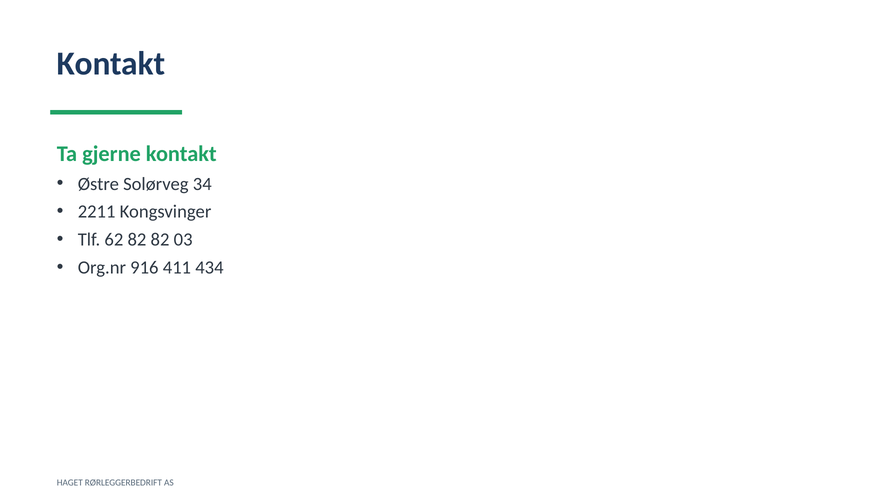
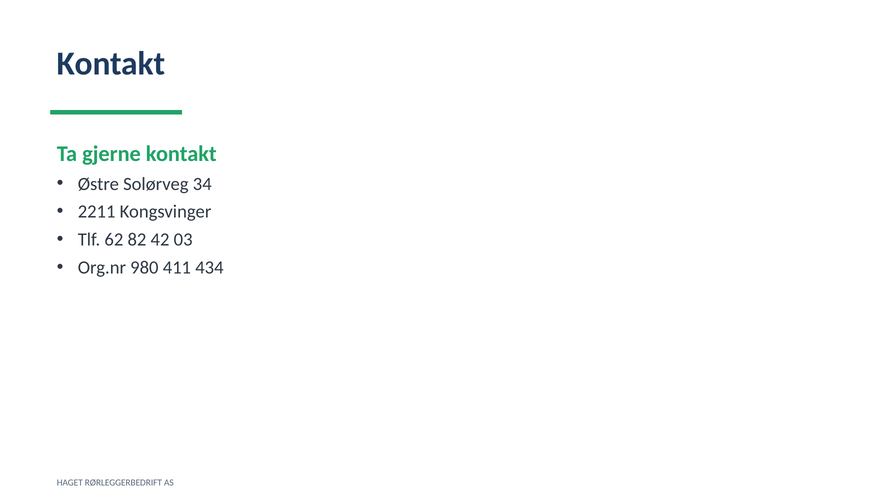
82 82: 82 -> 42 (160, 239)
916: 916 -> 980 (144, 267)
